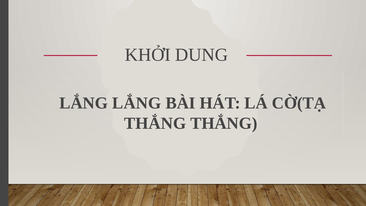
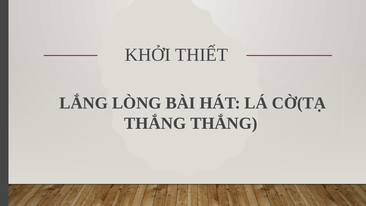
DUNG: DUNG -> THIẾT (202, 55)
LẮNG LẮNG: LẮNG -> LÒNG (137, 103)
